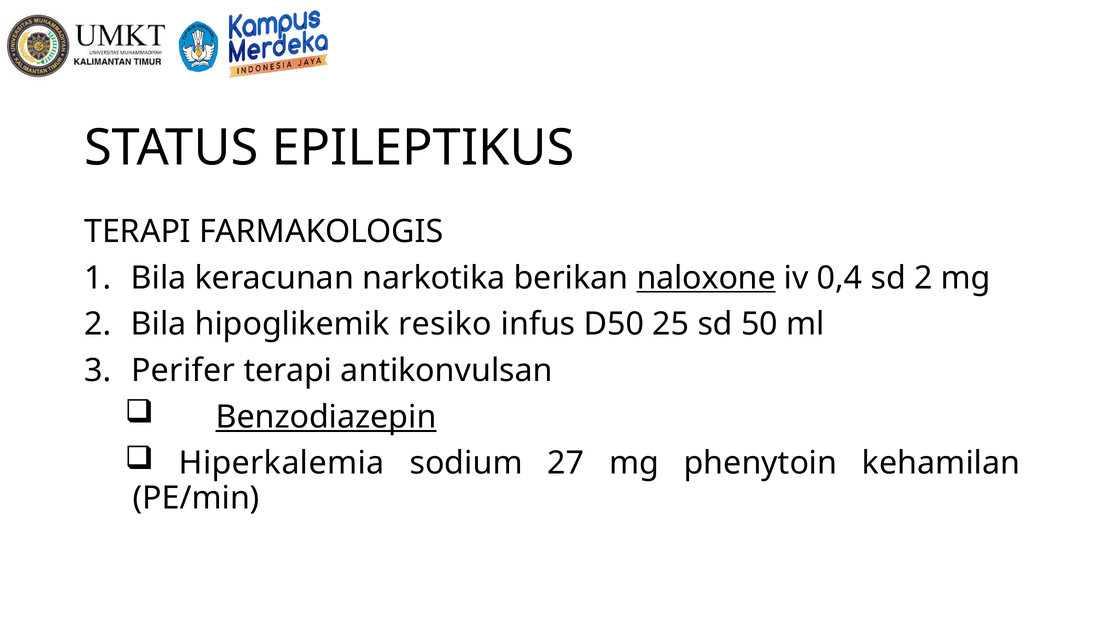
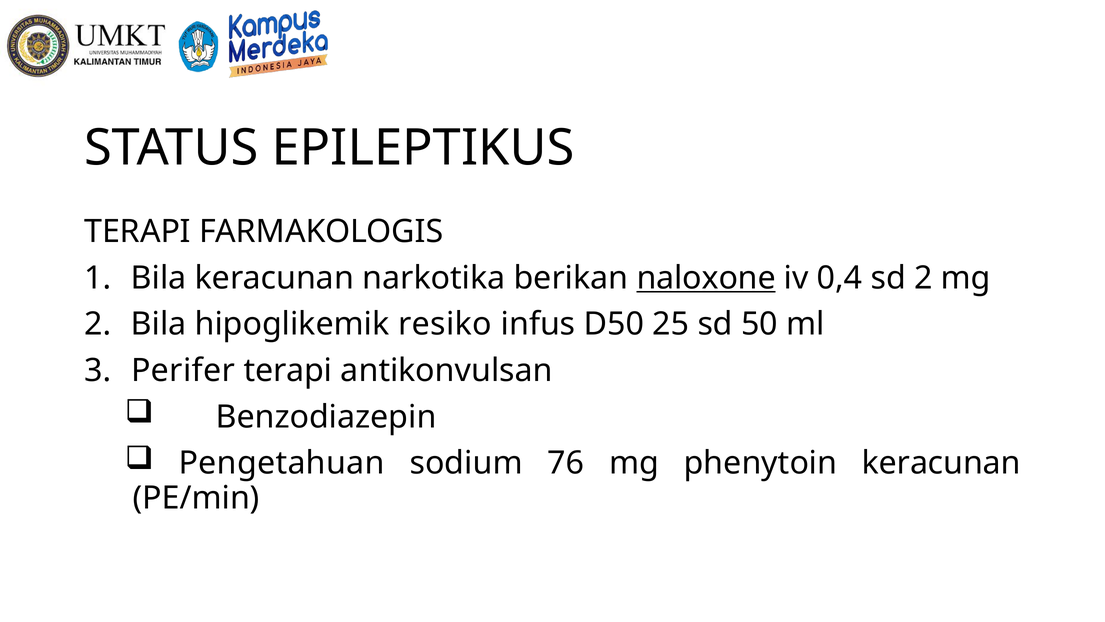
Benzodiazepin underline: present -> none (326, 417)
Hiperkalemia: Hiperkalemia -> Pengetahuan (282, 463)
27: 27 -> 76 (566, 463)
phenytoin kehamilan: kehamilan -> keracunan (941, 463)
